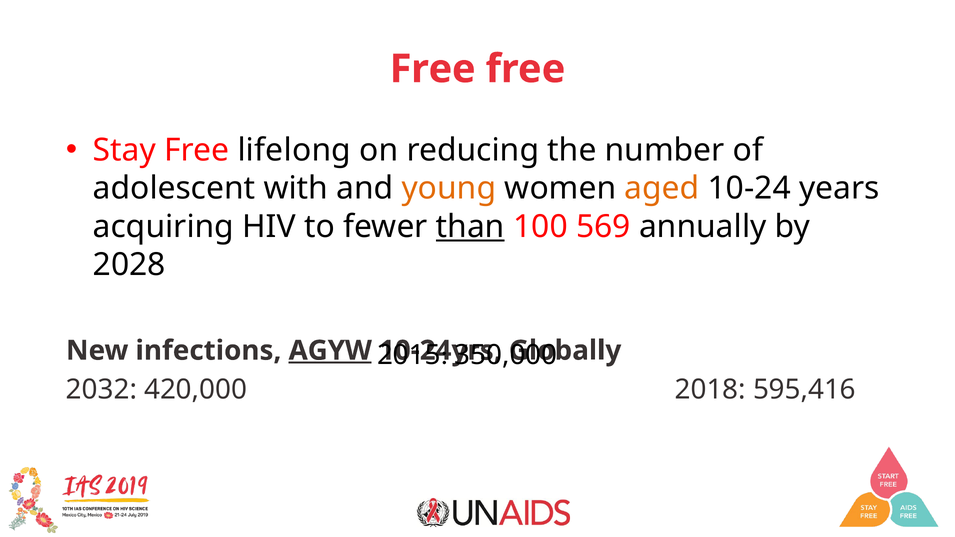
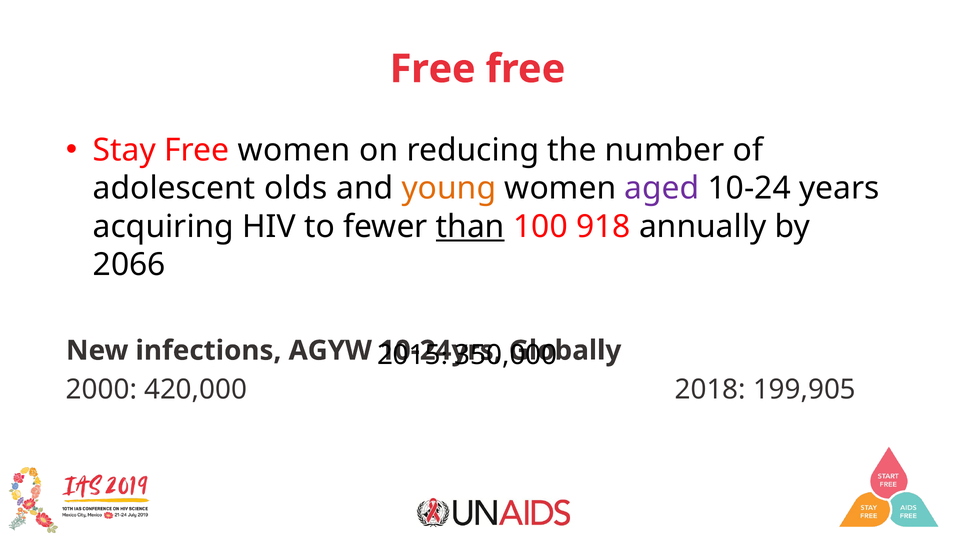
Free lifelong: lifelong -> women (294, 150)
with: with -> olds (296, 189)
aged colour: orange -> purple (662, 189)
569: 569 -> 918 (603, 227)
2028: 2028 -> 2066 (129, 265)
AGYW underline: present -> none (330, 351)
2032: 2032 -> 2000 (102, 390)
595,416: 595,416 -> 199,905 (804, 390)
